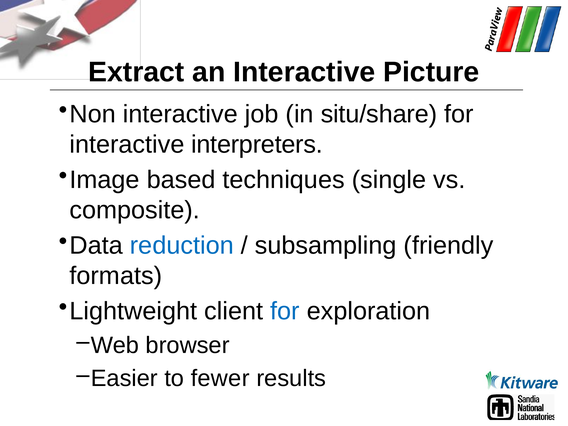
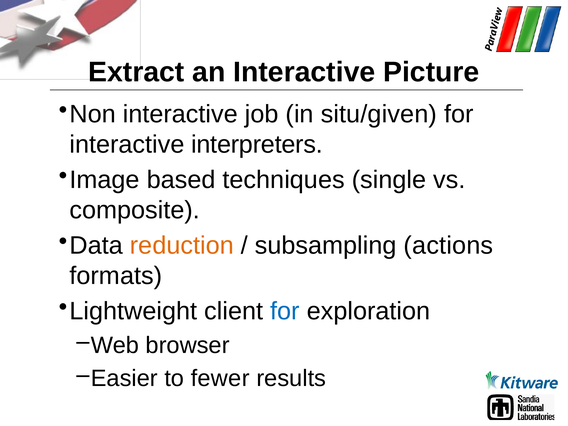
situ/share: situ/share -> situ/given (379, 114)
reduction colour: blue -> orange (182, 246)
friendly: friendly -> actions (448, 246)
